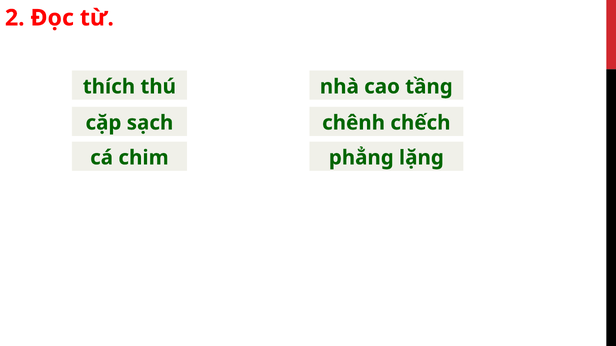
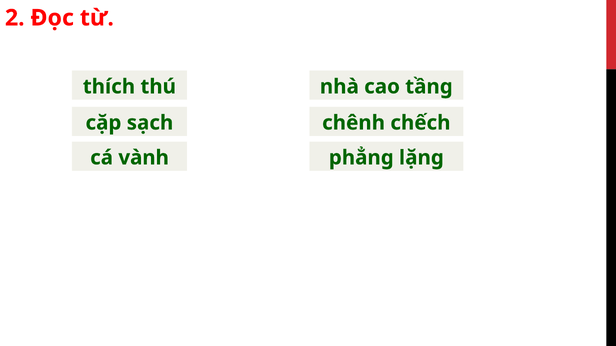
chim: chim -> vành (144, 158)
